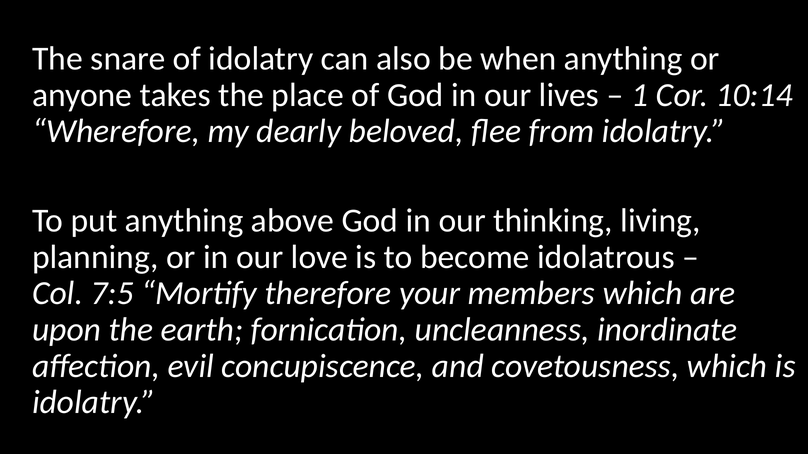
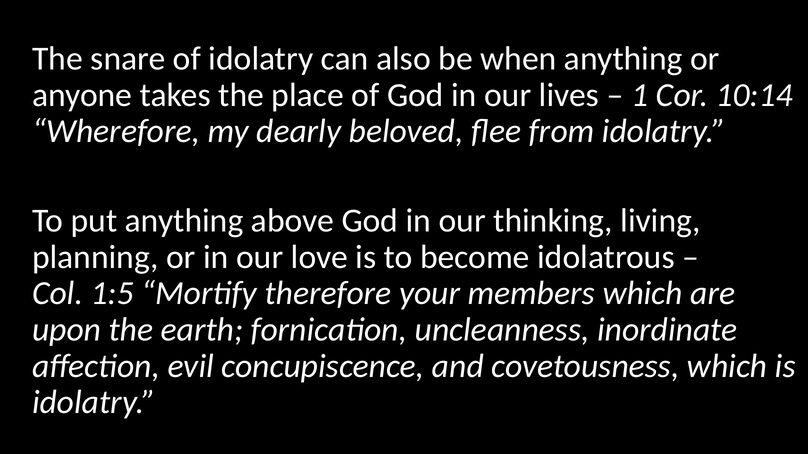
7:5: 7:5 -> 1:5 (112, 294)
